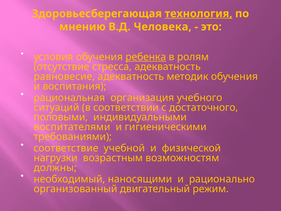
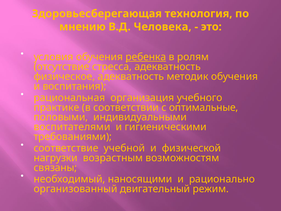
технология underline: present -> none (199, 14)
равновесие: равновесие -> физическое (64, 76)
ситуаций: ситуаций -> практике (56, 107)
достаточного: достаточного -> оптимальные (204, 107)
должны: должны -> связаны (55, 168)
